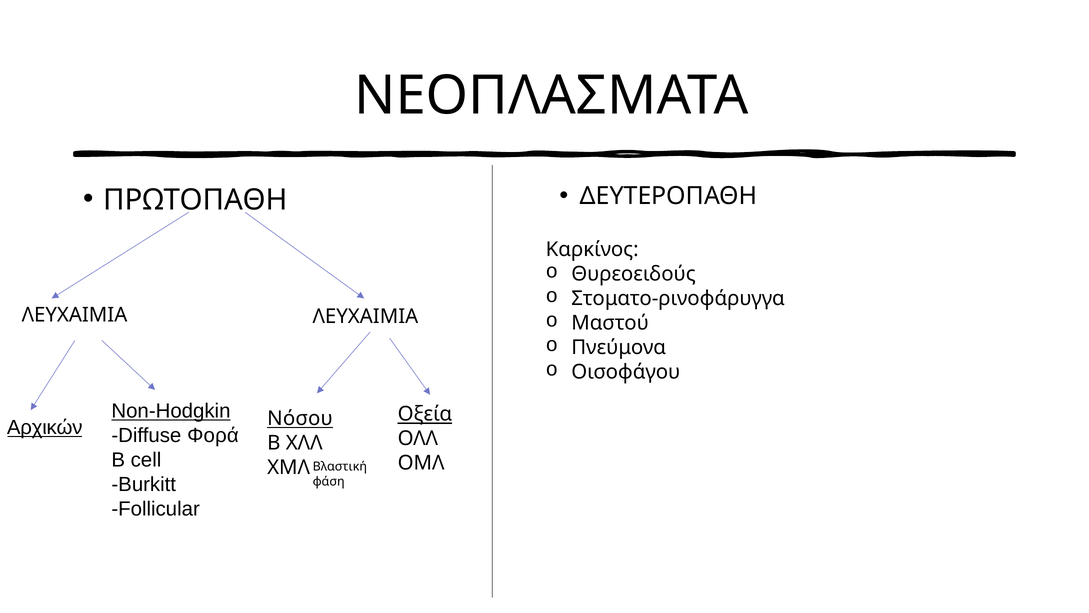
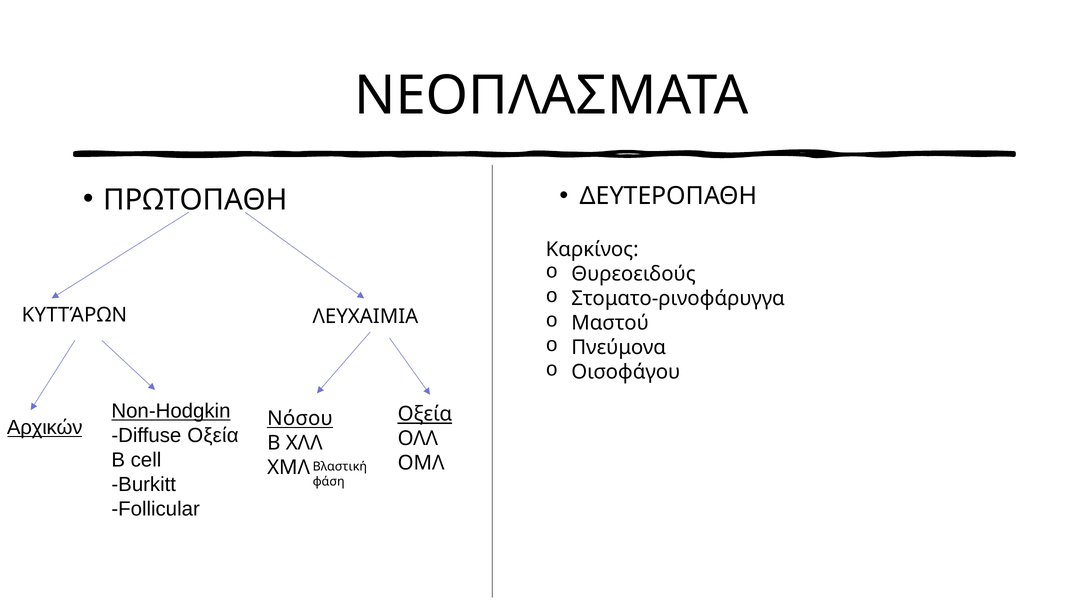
ΛΕΥΧΑΙΜΙΑ: ΛΕΥΧΑΙΜΙΑ -> ΚΥΤΤΆΡΩΝ (74, 315)
Diffuse Φορά: Φορά -> Οξεία (213, 435)
